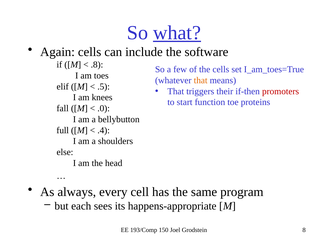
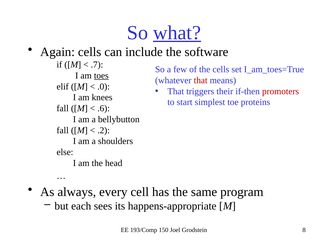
.8: .8 -> .7 (97, 65)
toes underline: none -> present (101, 76)
that colour: orange -> red (201, 80)
.5: .5 -> .0 (104, 87)
function: function -> simplest (210, 102)
.0: .0 -> .6 (104, 108)
full: full -> fall (63, 130)
.4: .4 -> .2 (104, 130)
